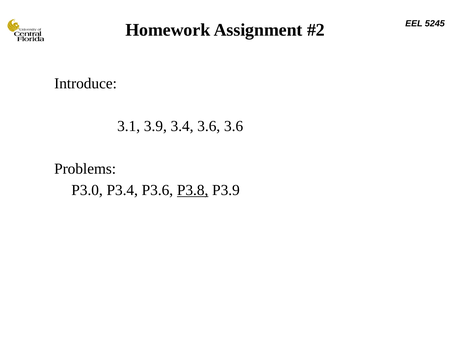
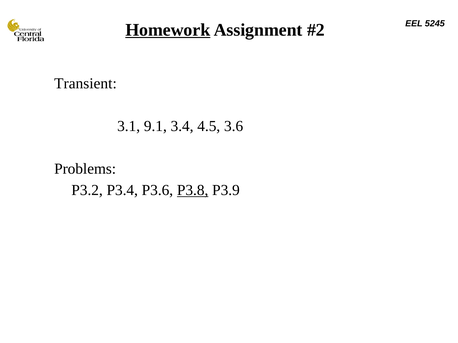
Homework underline: none -> present (168, 30)
Introduce: Introduce -> Transient (85, 84)
3.9: 3.9 -> 9.1 (155, 126)
3.4 3.6: 3.6 -> 4.5 (209, 126)
P3.0: P3.0 -> P3.2 (87, 190)
